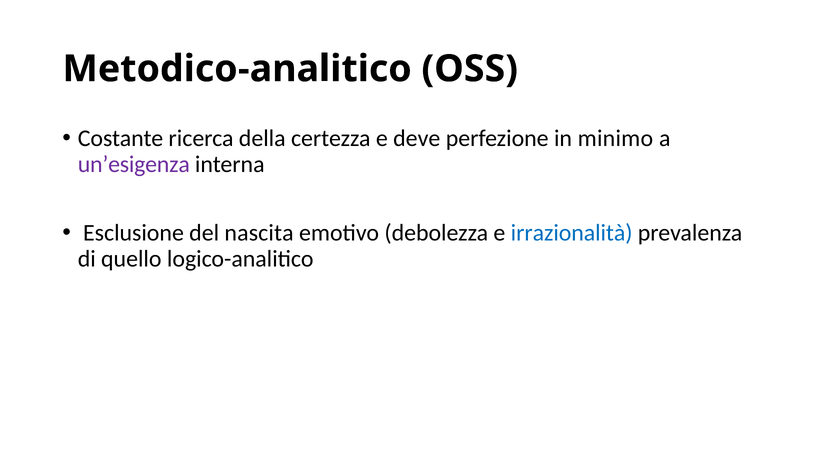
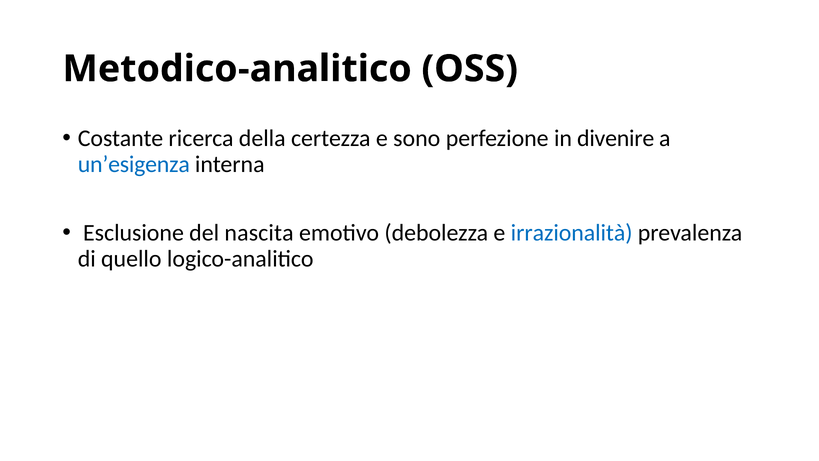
deve: deve -> sono (417, 138)
minimo: minimo -> divenire (616, 138)
un’esigenza colour: purple -> blue (134, 164)
